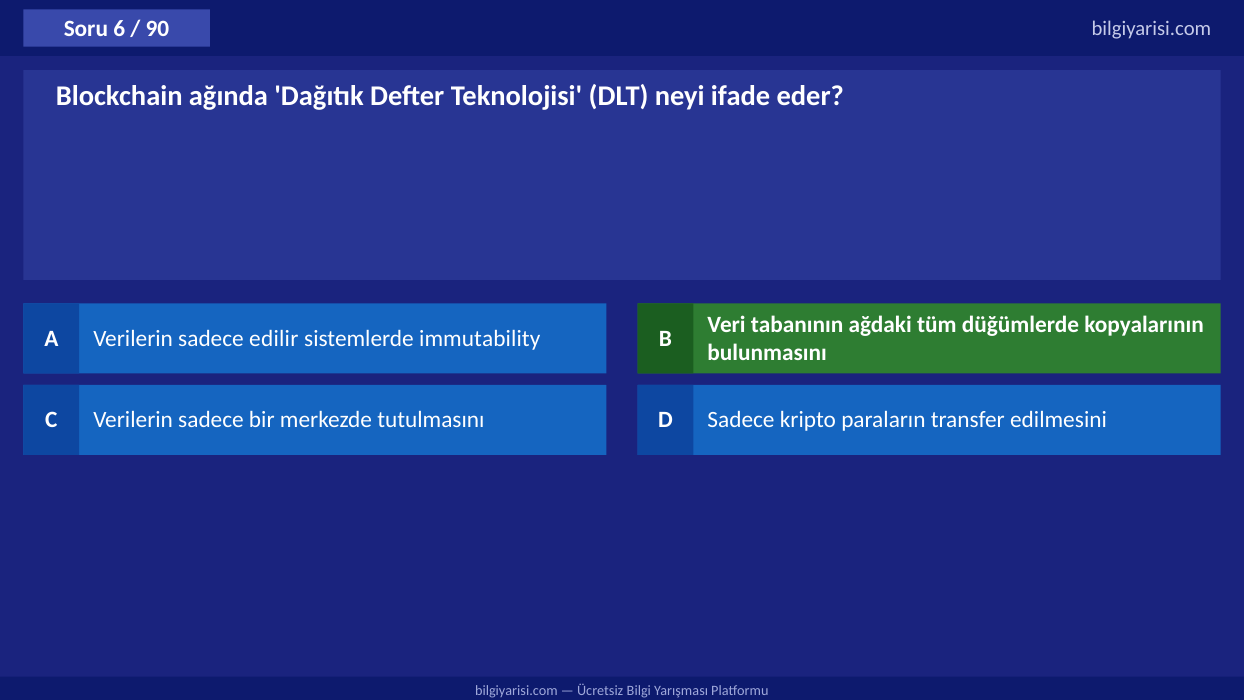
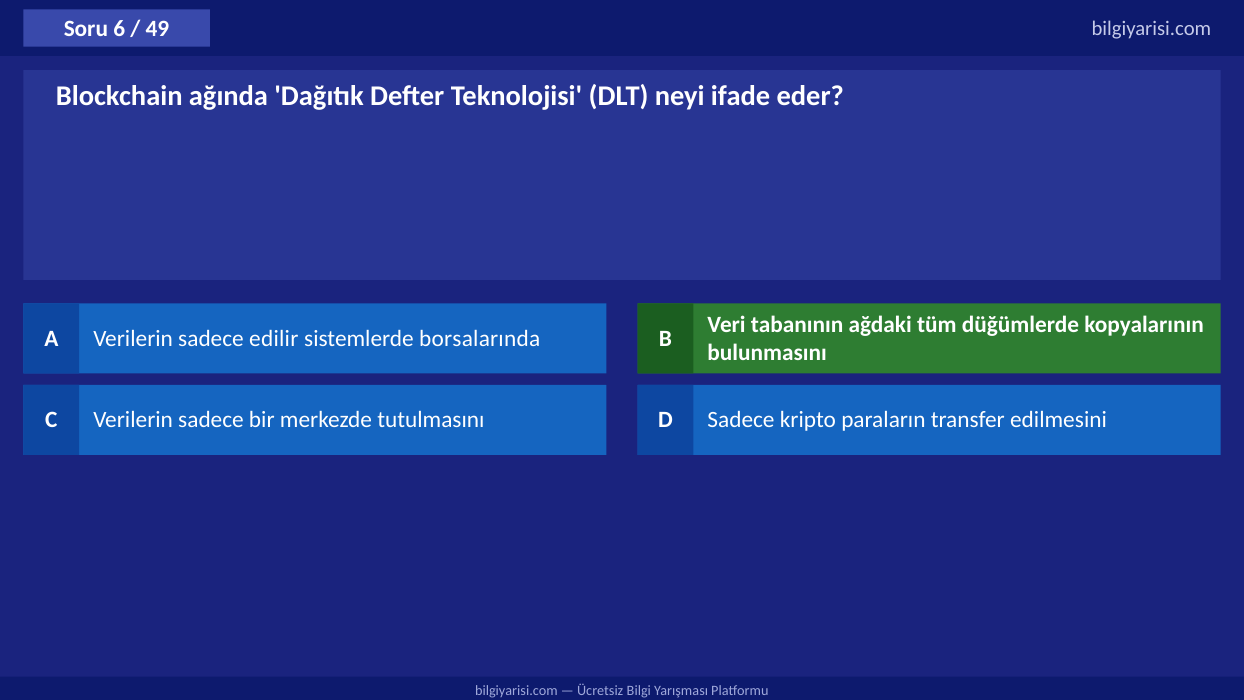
90: 90 -> 49 (157, 28)
immutability: immutability -> borsalarında (480, 339)
